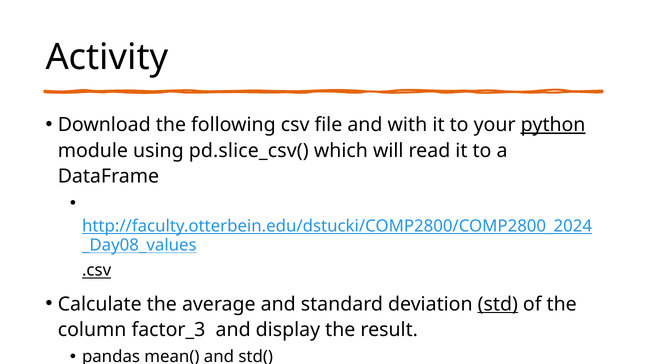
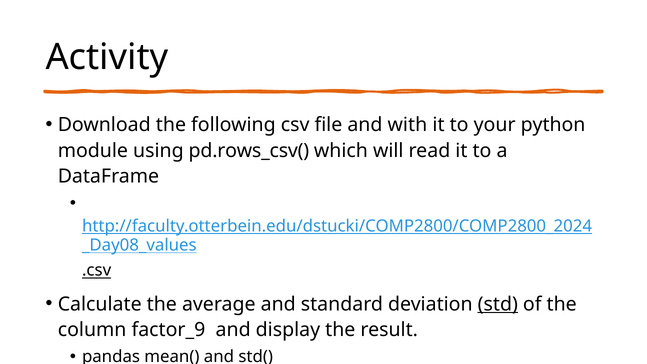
python underline: present -> none (553, 125)
pd.slice_csv(: pd.slice_csv( -> pd.rows_csv( (249, 151)
factor_3: factor_3 -> factor_9 (168, 330)
